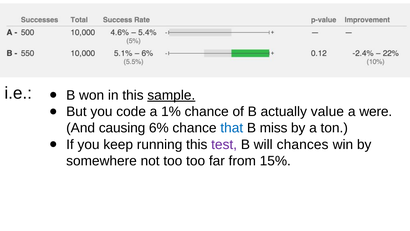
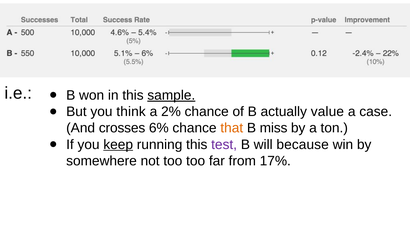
code: code -> think (131, 111)
1%: 1% -> 2% (171, 111)
were: were -> case (376, 111)
causing: causing -> crosses (122, 128)
that colour: blue -> orange (232, 128)
keep underline: none -> present (118, 144)
chances: chances -> because (303, 144)
15%: 15% -> 17% (275, 161)
